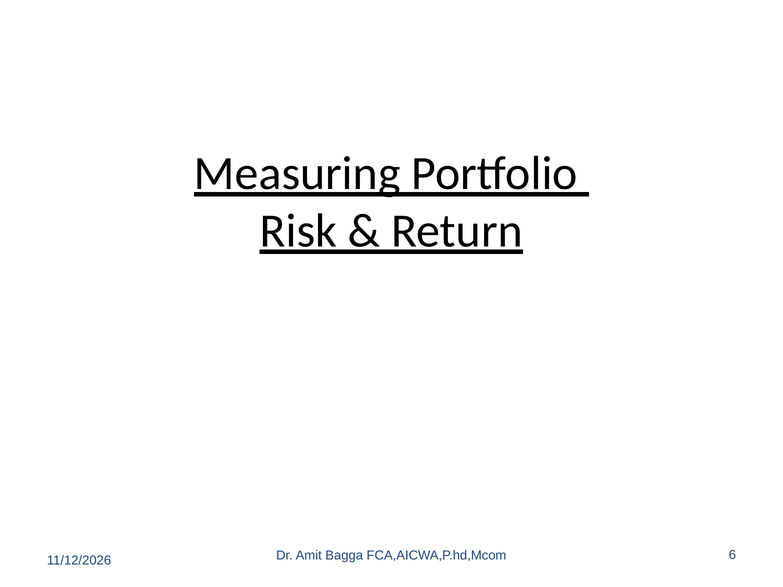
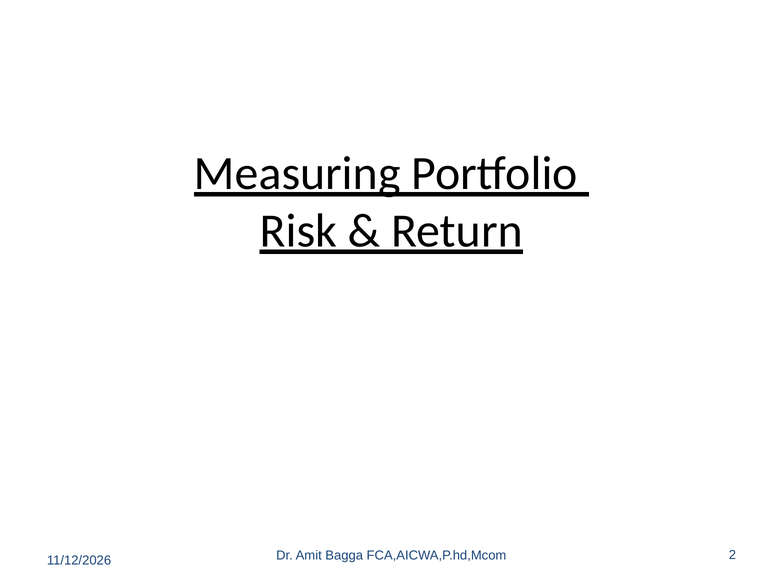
6: 6 -> 2 (732, 555)
